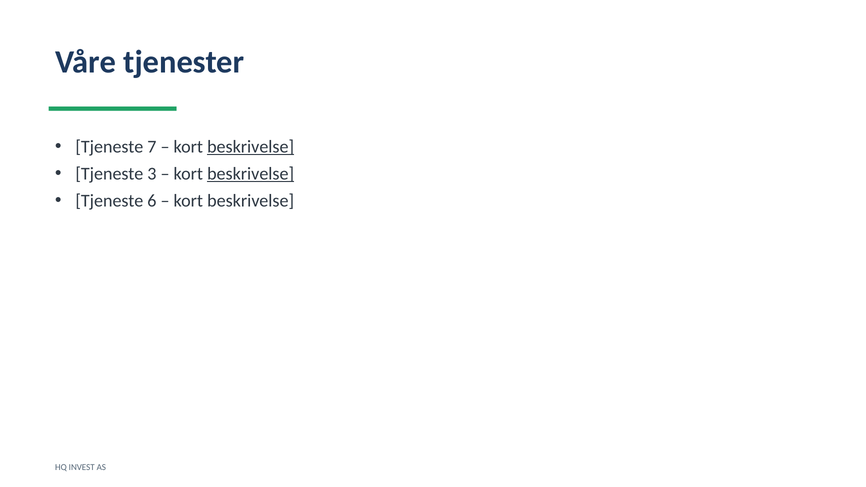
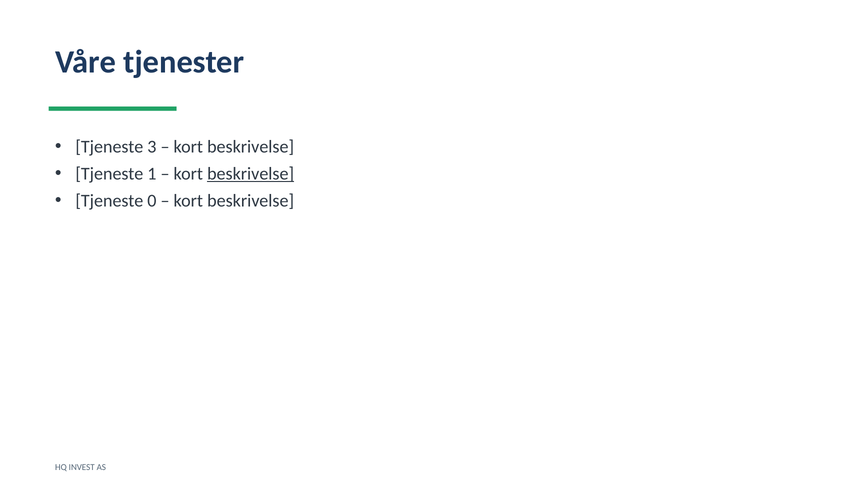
7: 7 -> 3 (152, 147)
beskrivelse underline: present -> none (251, 147)
3: 3 -> 1 (152, 174)
6: 6 -> 0 (152, 201)
